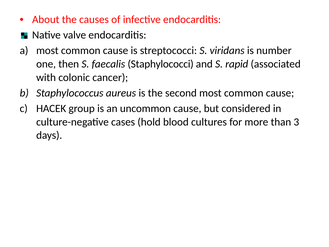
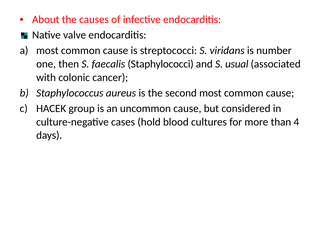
rapid: rapid -> usual (237, 64)
3: 3 -> 4 (296, 122)
